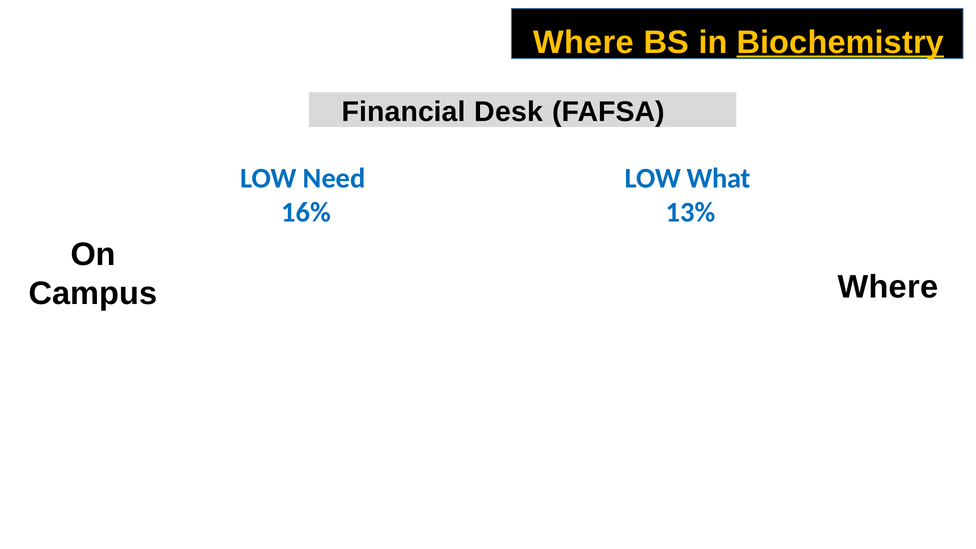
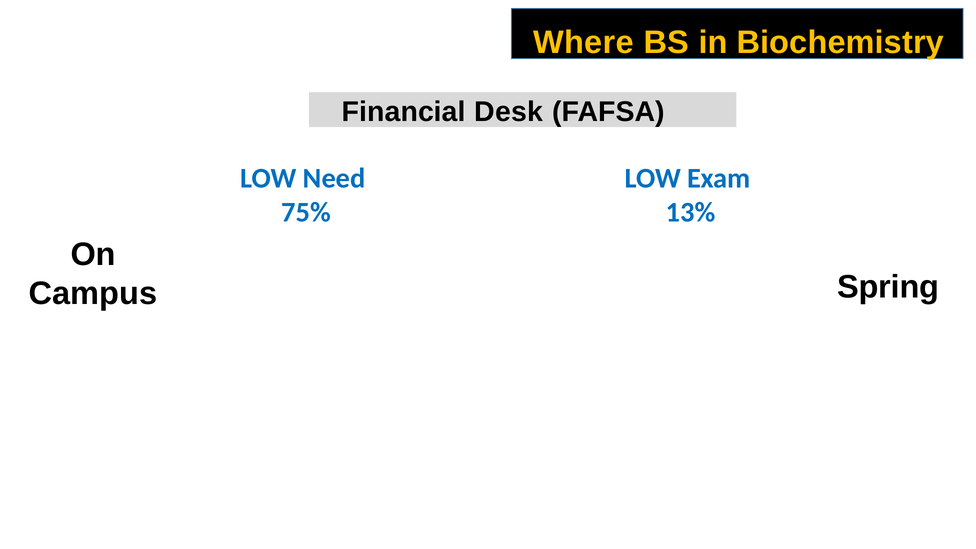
Biochemistry underline: present -> none (840, 43)
What: What -> Exam (719, 178)
16%: 16% -> 75% (306, 212)
Campus Where: Where -> Spring (888, 287)
